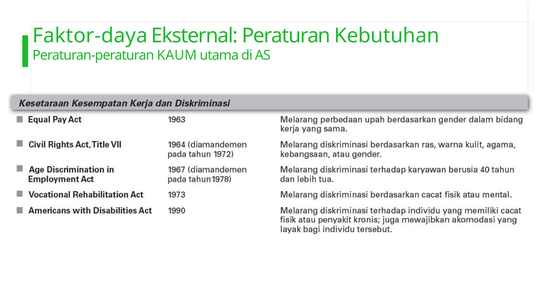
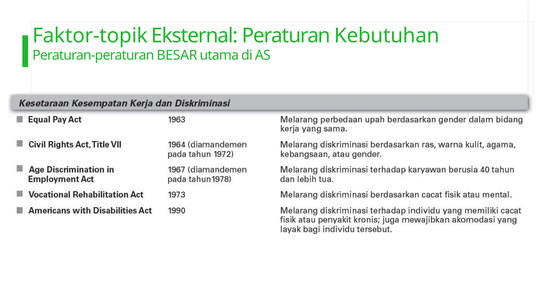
Faktor-daya: Faktor-daya -> Faktor-topik (90, 36)
KAUM: KAUM -> BESAR (177, 55)
